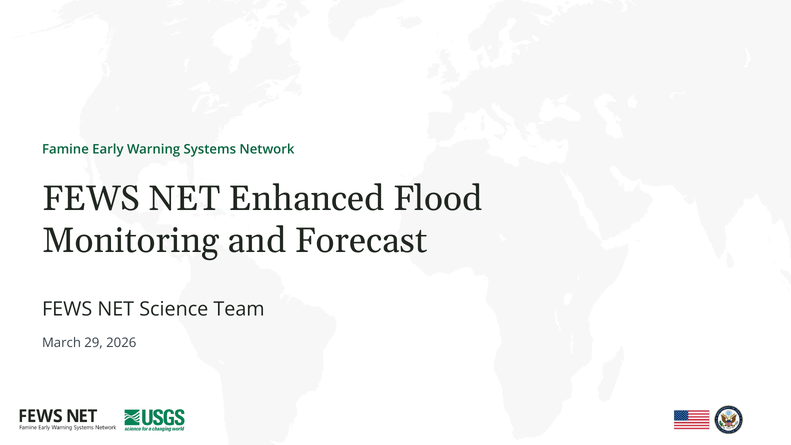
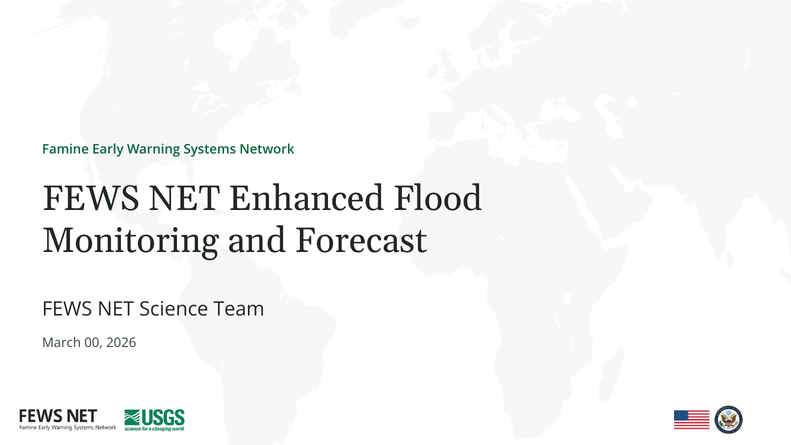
29: 29 -> 00 (94, 343)
